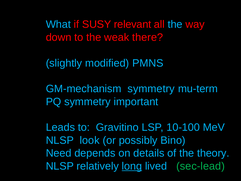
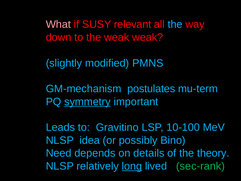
What colour: light blue -> pink (58, 24)
weak there: there -> weak (148, 37)
GM-mechanism symmetry: symmetry -> postulates (151, 89)
symmetry underline: none -> present (87, 102)
look: look -> idea (90, 140)
sec-lead: sec-lead -> sec-rank (201, 166)
